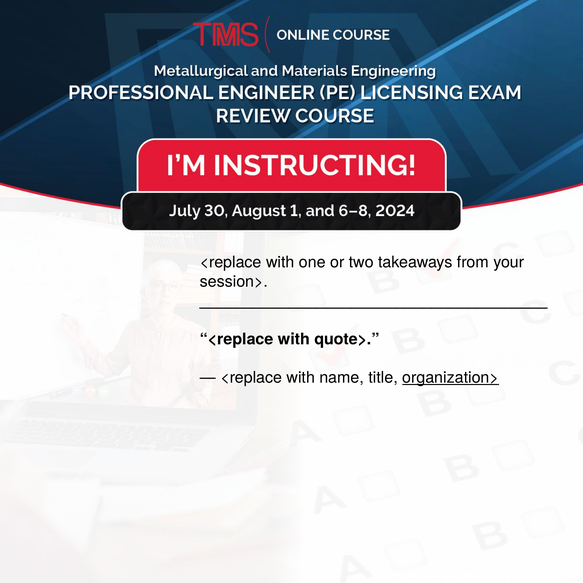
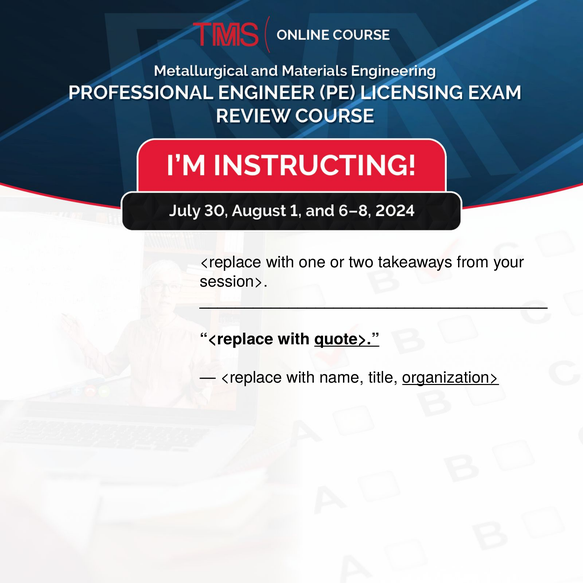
quote> underline: none -> present (347, 339)
